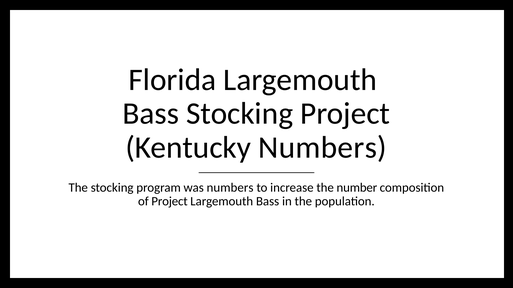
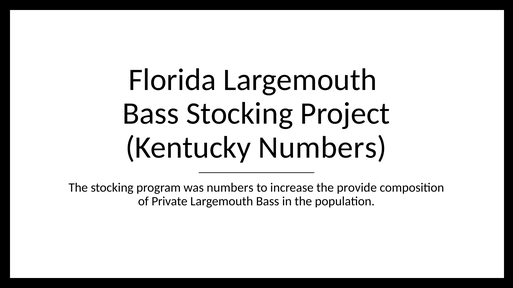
number: number -> provide (357, 188)
of Project: Project -> Private (170, 202)
